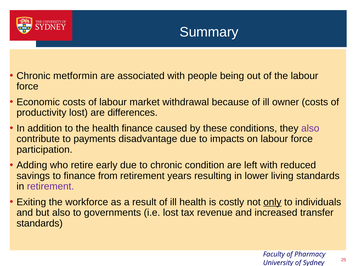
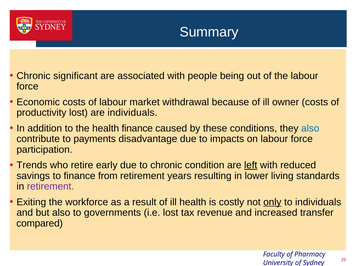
metformin: metformin -> significant (75, 76)
are differences: differences -> individuals (132, 113)
also colour: purple -> blue (310, 128)
Adding: Adding -> Trends (32, 165)
left underline: none -> present (251, 165)
standards: standards -> compared (40, 224)
